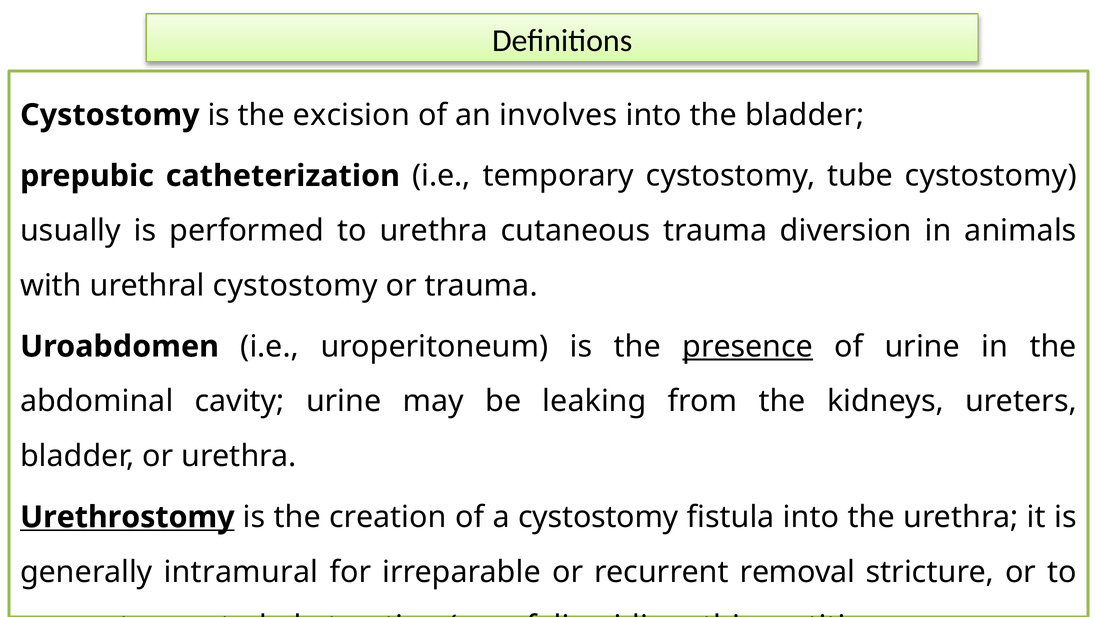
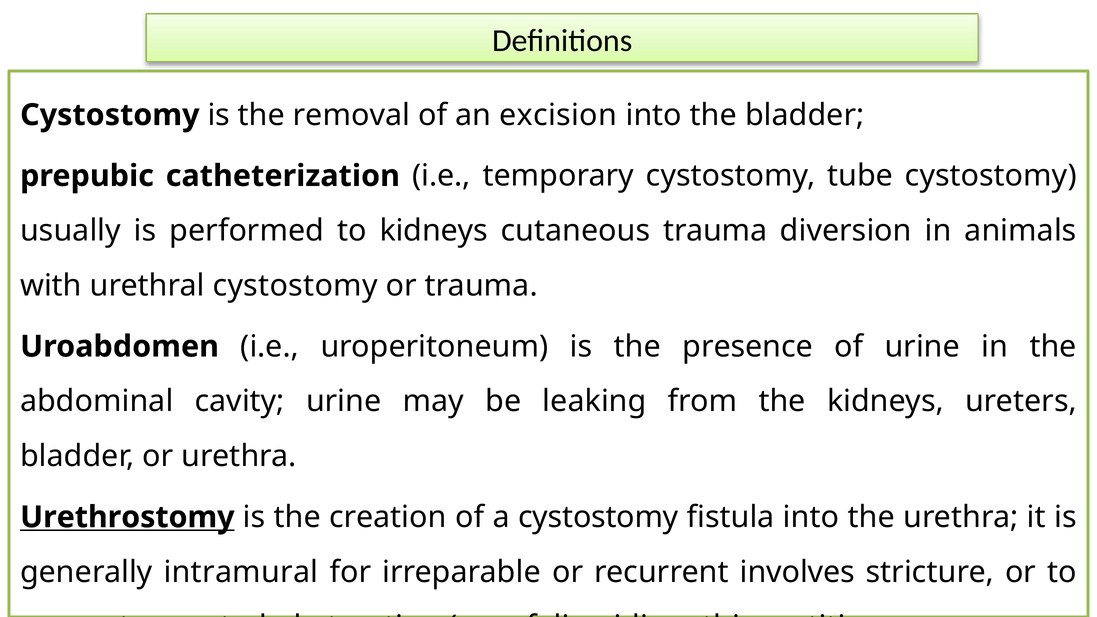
excision: excision -> removal (352, 115)
involves: involves -> excision (558, 115)
to urethra: urethra -> kidneys (434, 231)
presence underline: present -> none (748, 347)
removal: removal -> involves (797, 572)
